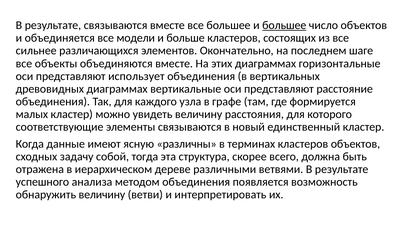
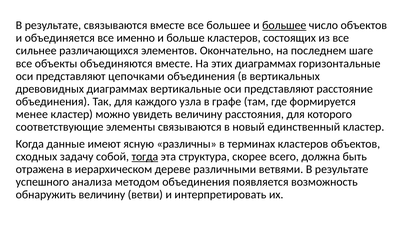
модели: модели -> именно (136, 38)
использует: использует -> цепочками (136, 76)
малых: малых -> менее (32, 114)
тогда underline: none -> present (145, 157)
